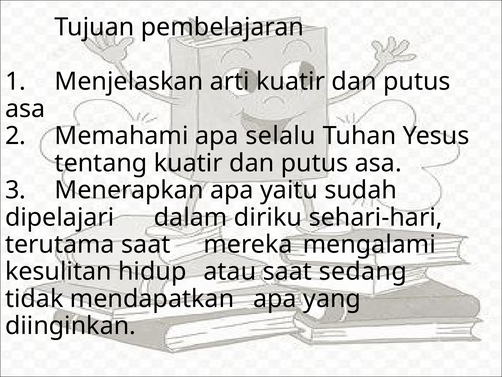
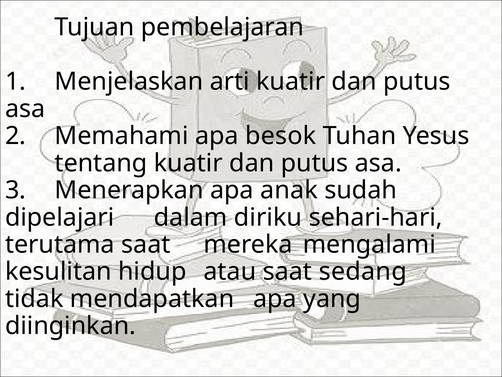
selalu: selalu -> besok (281, 136)
yaitu: yaitu -> anak (289, 190)
